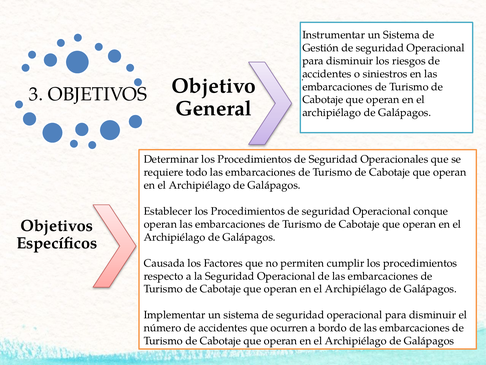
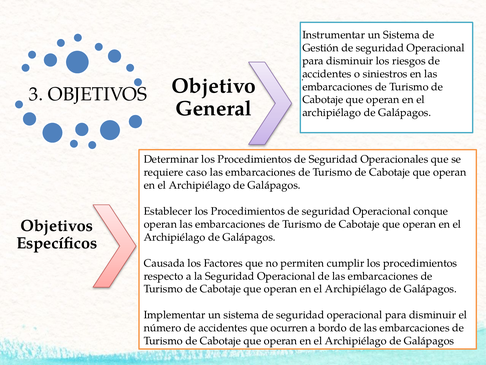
todo: todo -> caso (197, 172)
